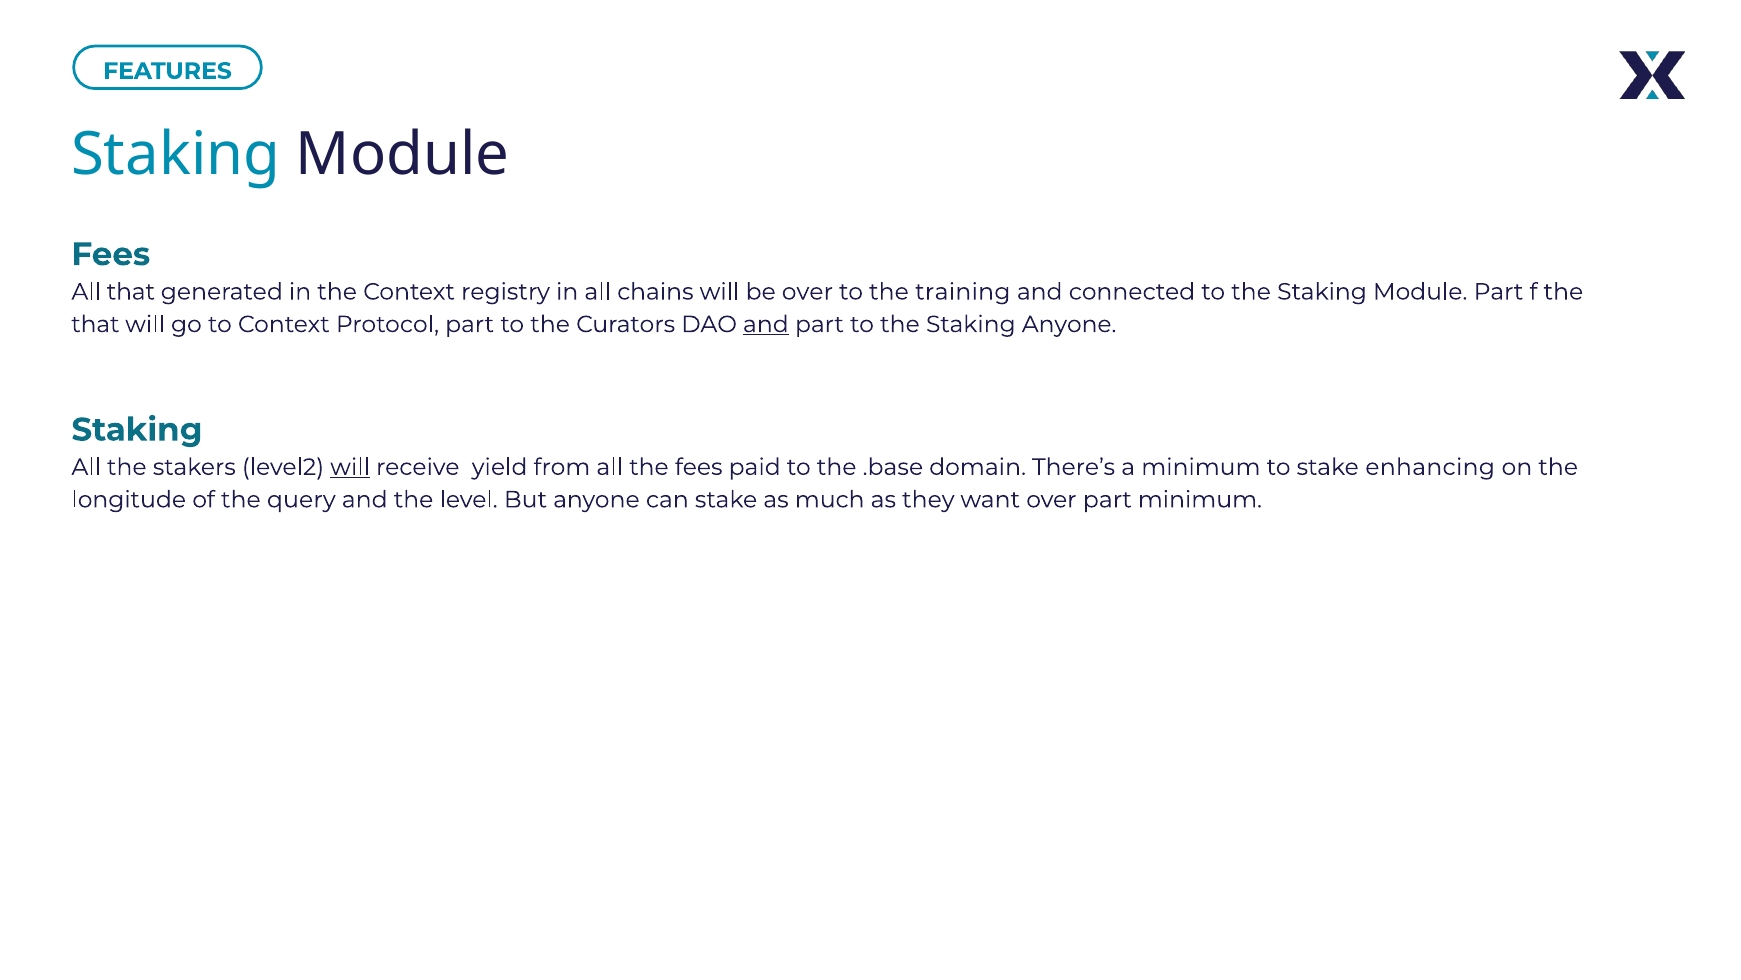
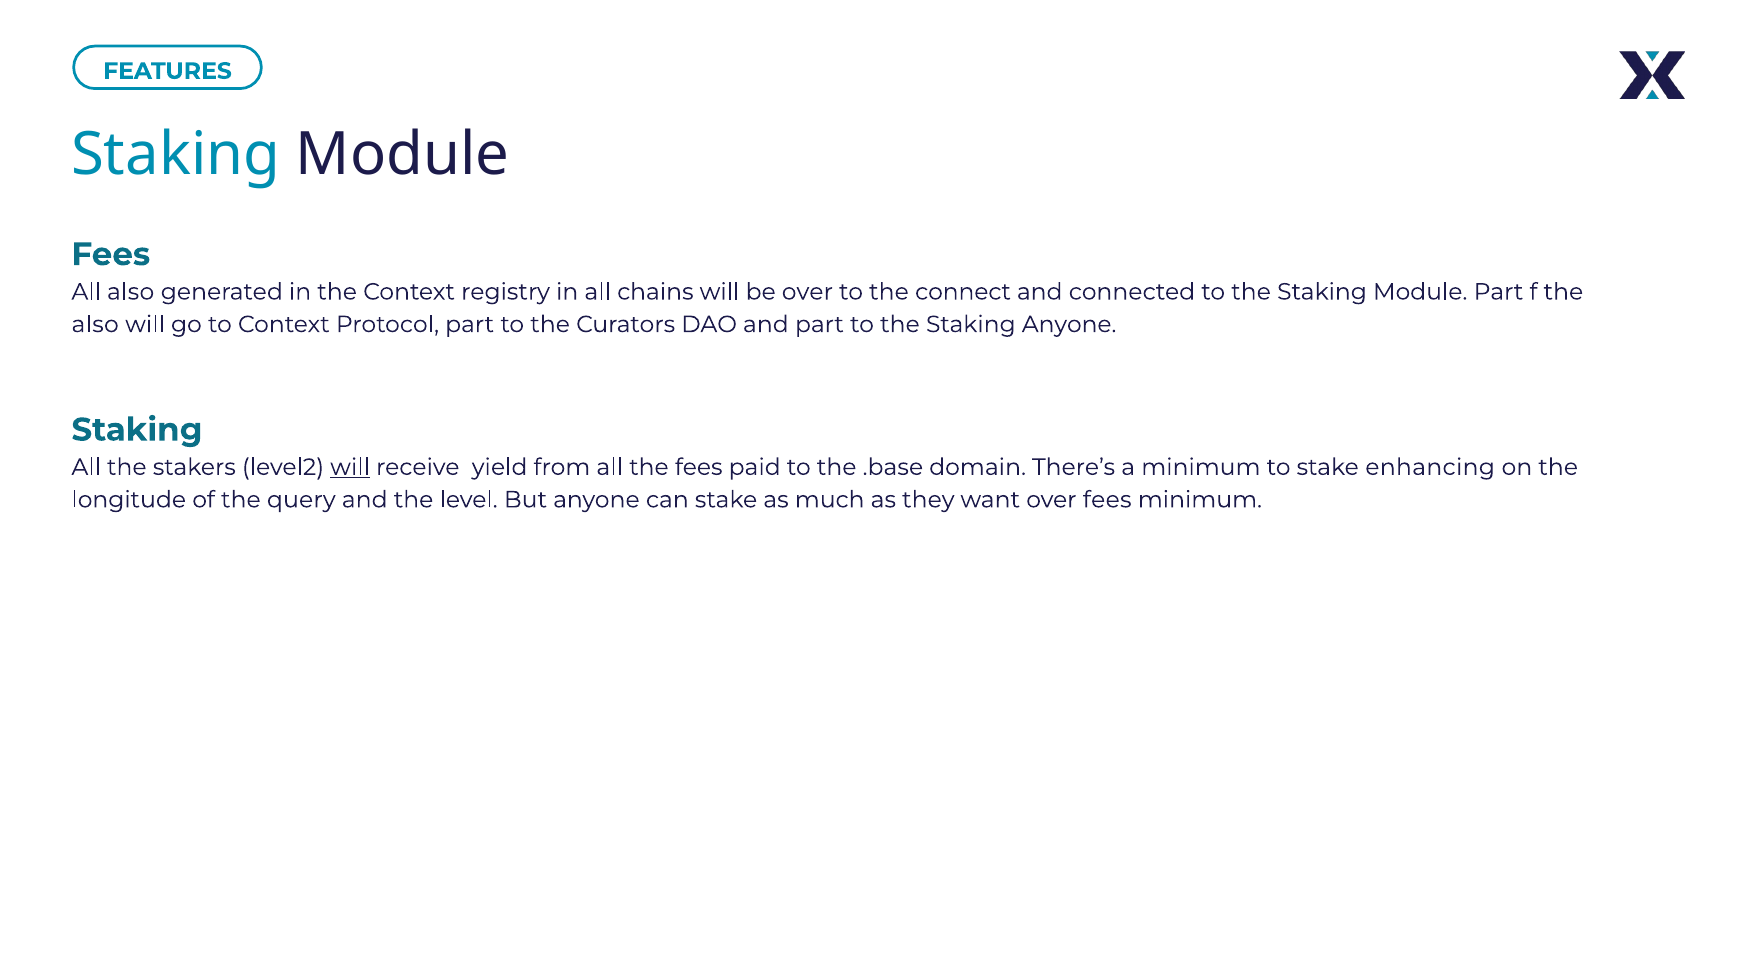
All that: that -> also (131, 292)
training: training -> connect (963, 292)
that: that -> also (95, 324)
and underline: present -> none (766, 324)
over part: part -> fees (1107, 499)
